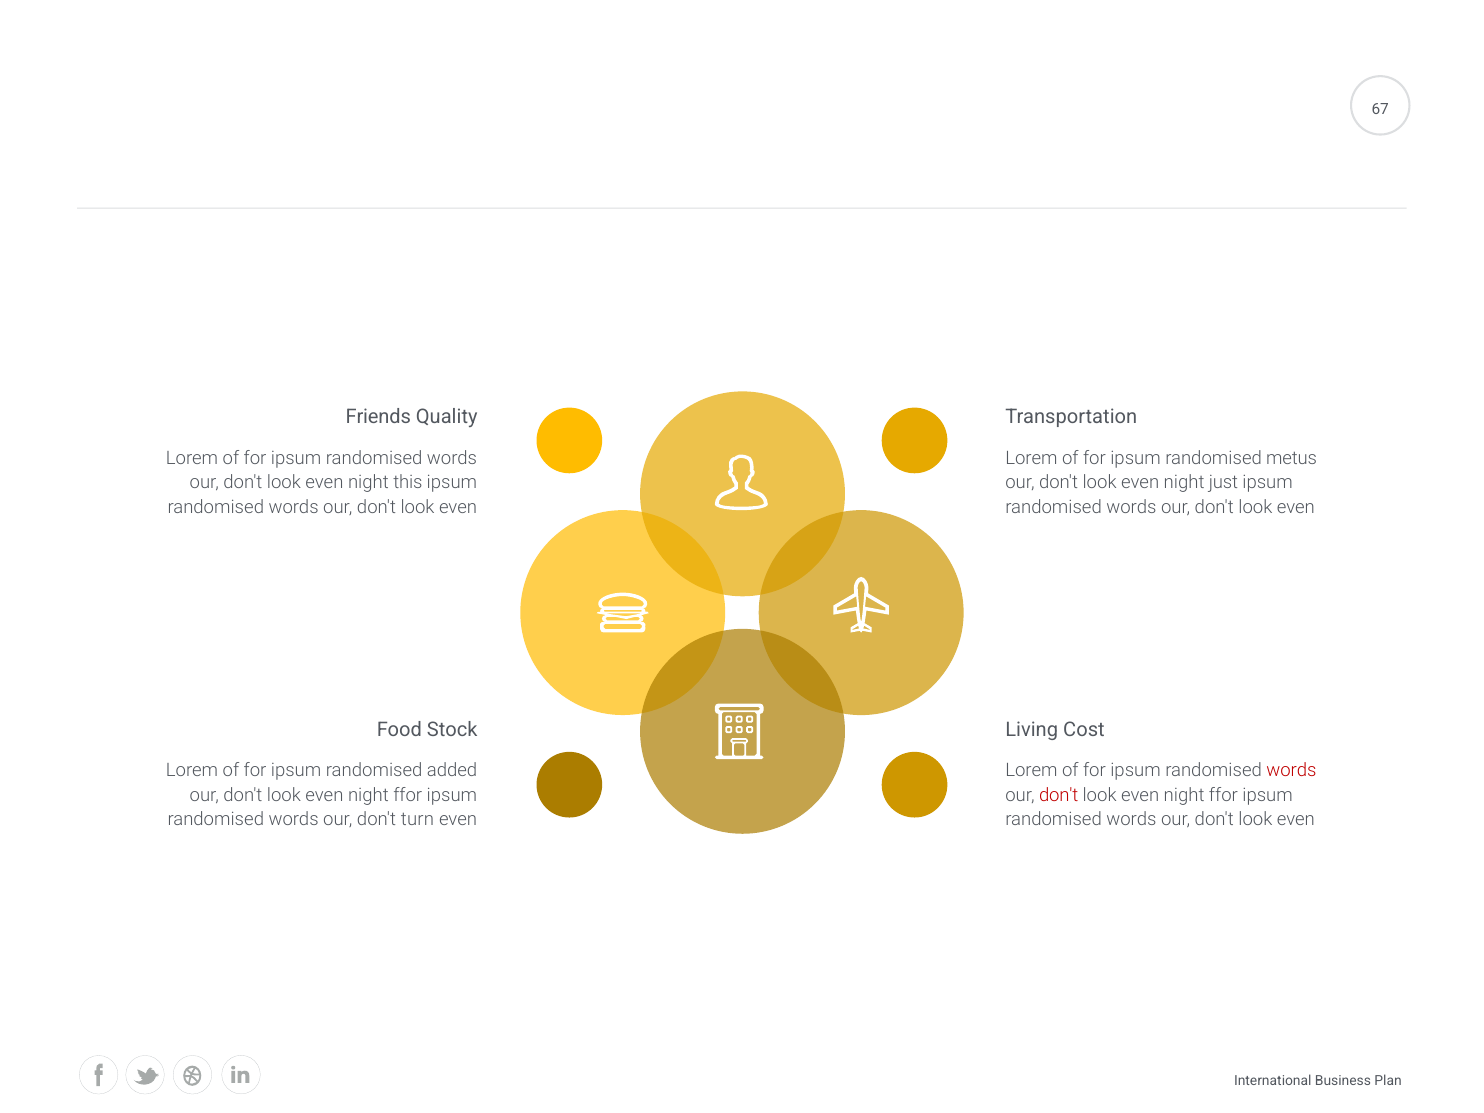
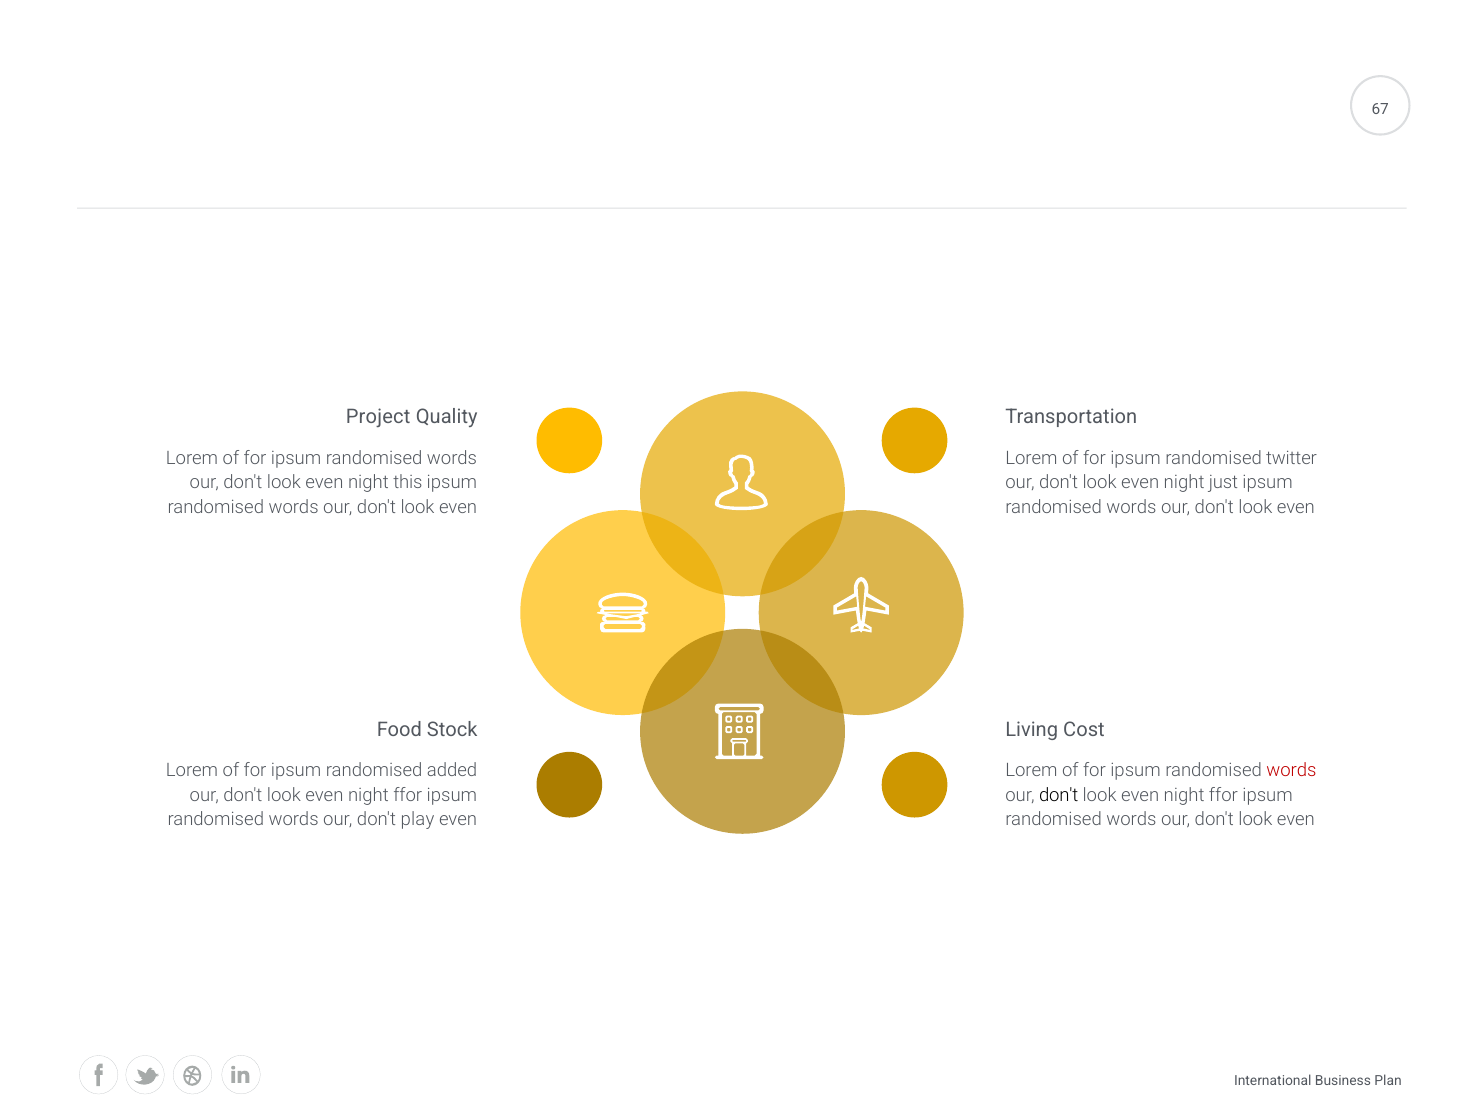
Friends: Friends -> Project (378, 417)
metus: metus -> twitter (1292, 458)
don't colour: red -> black (1059, 795)
turn: turn -> play (417, 819)
